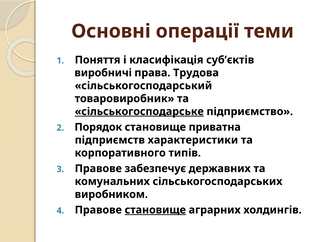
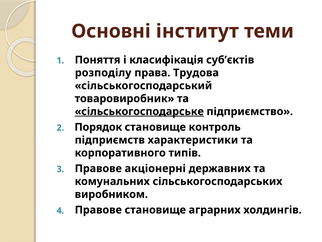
операції: операції -> інститут (197, 31)
виробничі: виробничі -> розподілу (103, 73)
приватна: приватна -> контроль (215, 127)
забезпечує: забезпечує -> акціонерні (155, 168)
становище underline: present -> none (155, 210)
